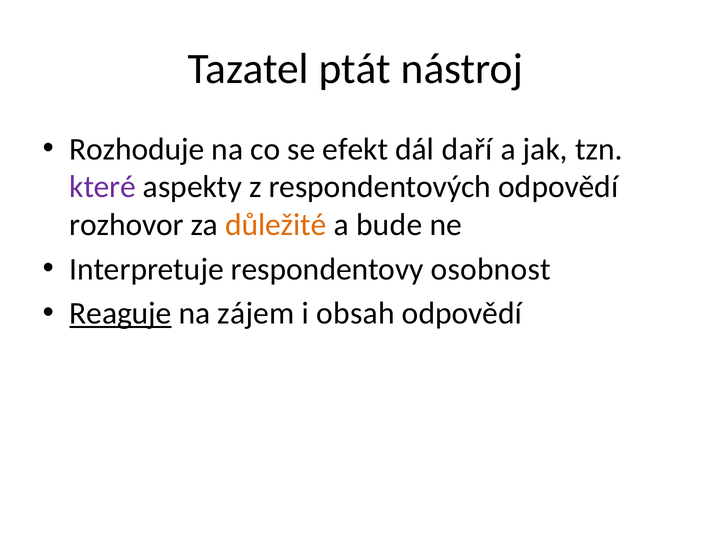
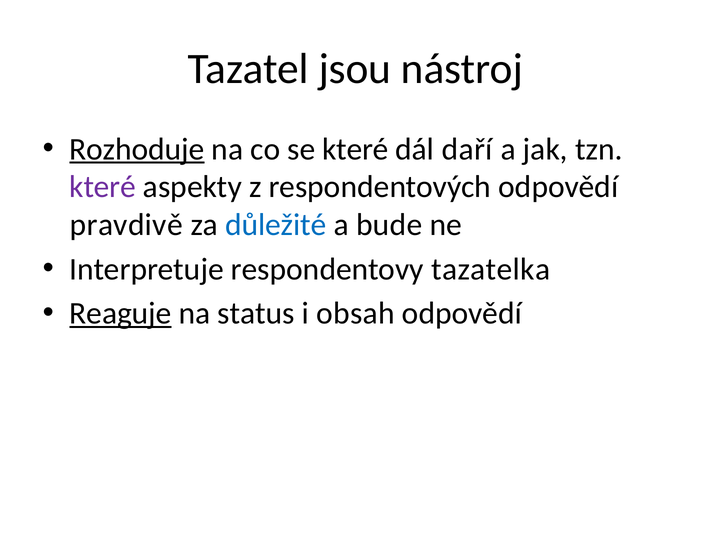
ptát: ptát -> jsou (355, 69)
Rozhoduje underline: none -> present (137, 149)
se efekt: efekt -> které (355, 149)
rozhovor: rozhovor -> pravdivě (126, 225)
důležité colour: orange -> blue (276, 225)
osobnost: osobnost -> tazatelka (491, 269)
zájem: zájem -> status (256, 314)
